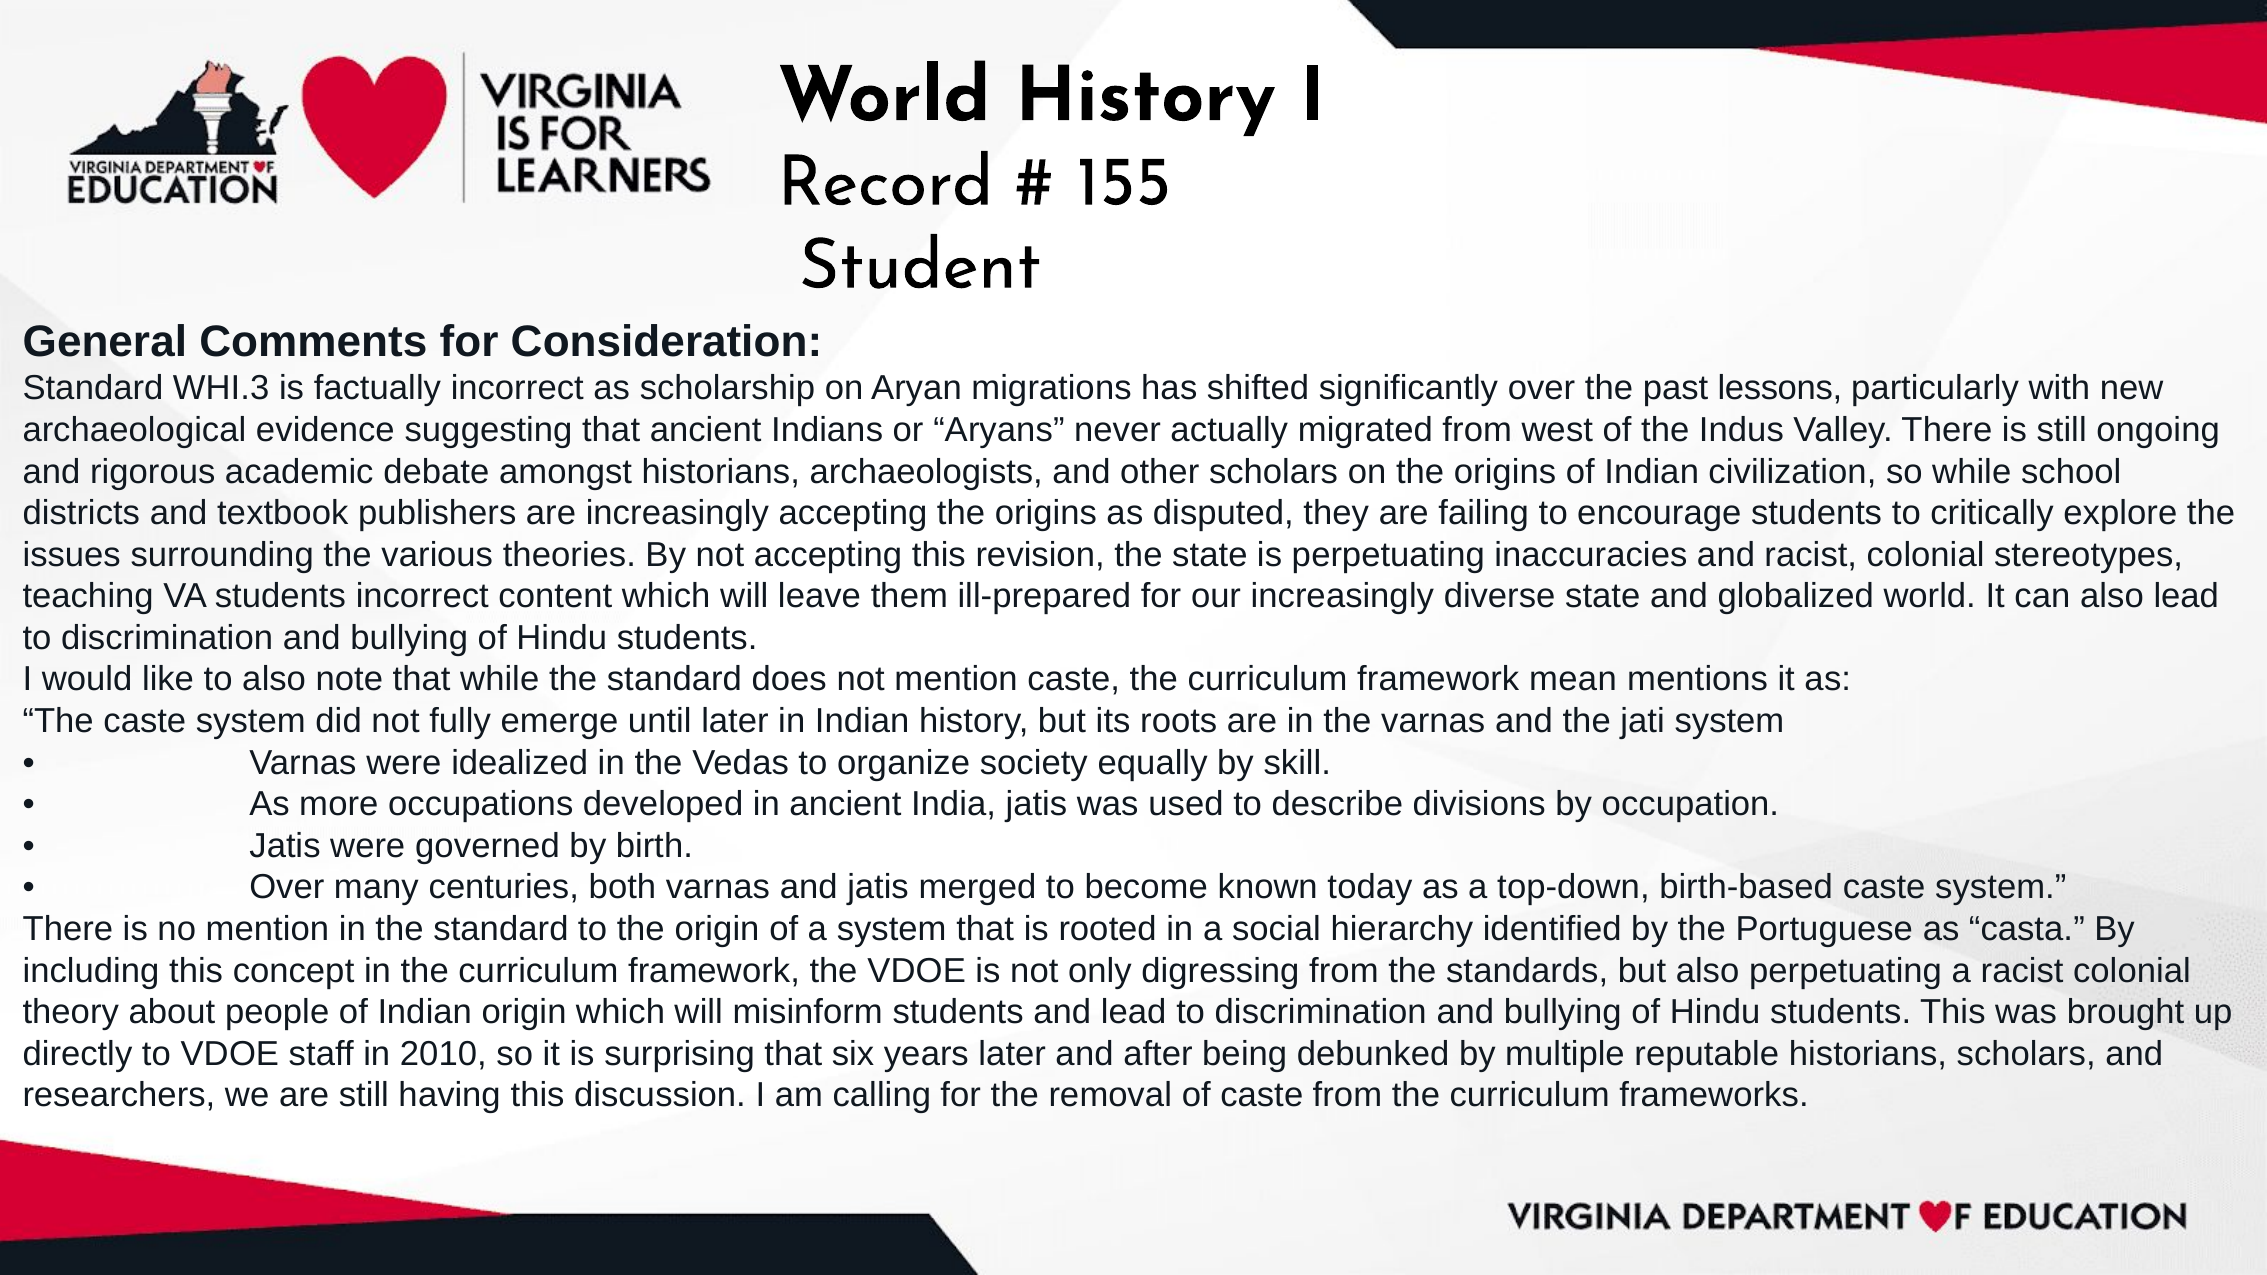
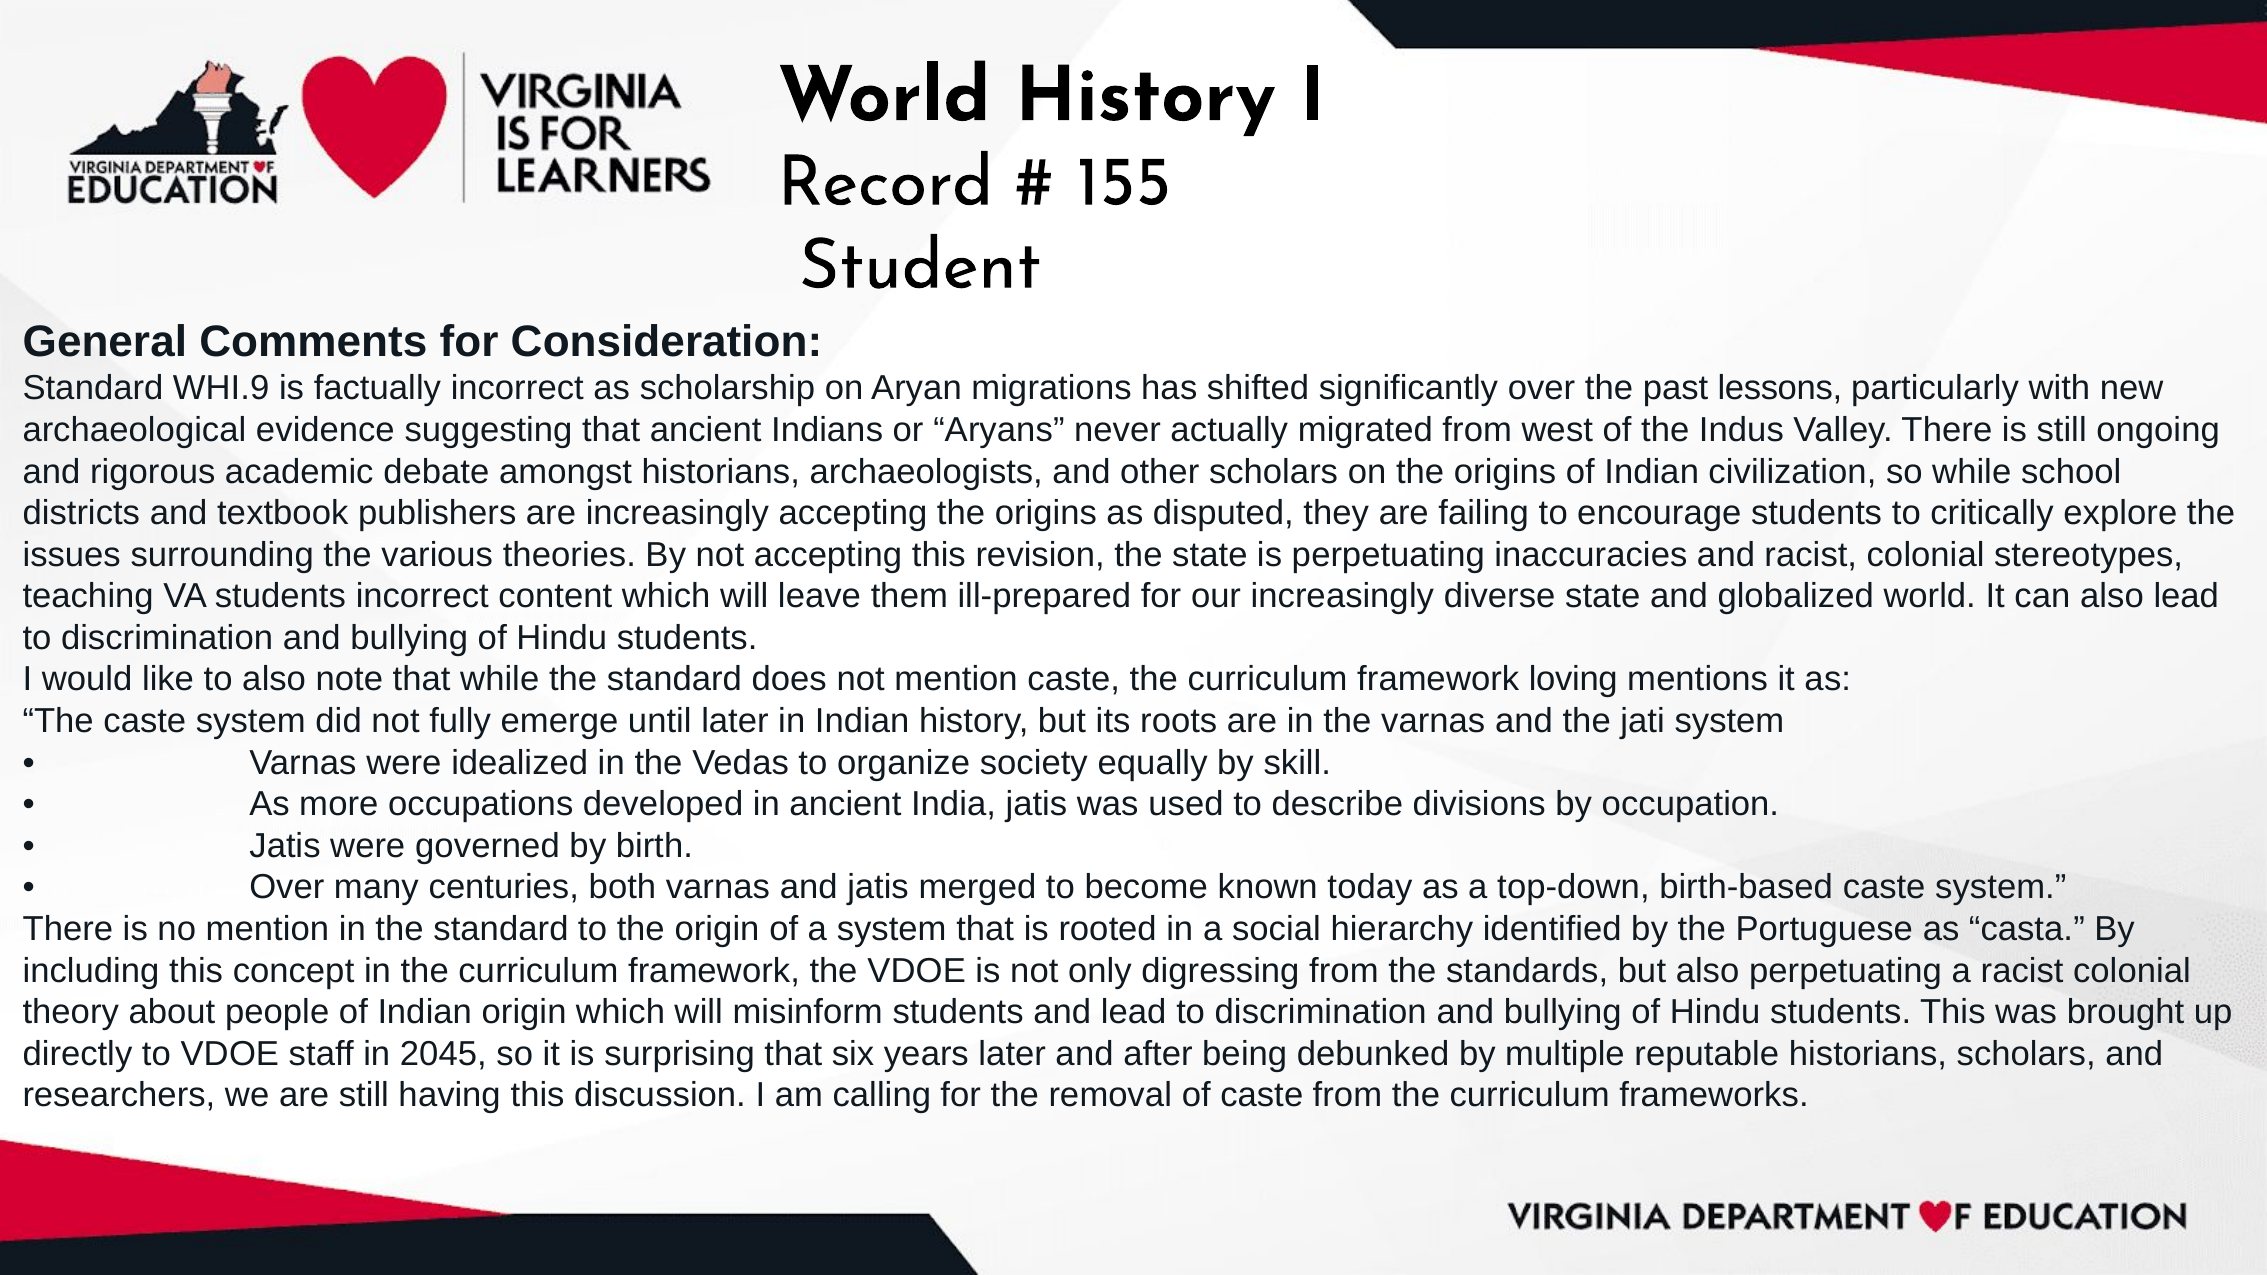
WHI.3: WHI.3 -> WHI.9 (221, 389)
mean: mean -> loving (1573, 680)
2010: 2010 -> 2045 (443, 1054)
